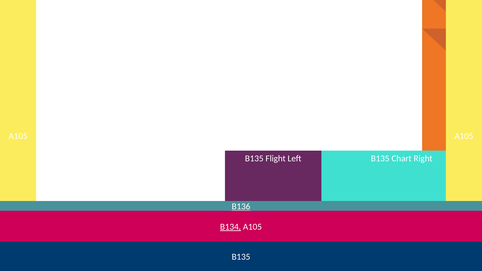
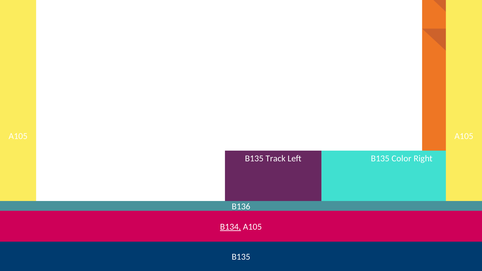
Flight: Flight -> Track (276, 159)
Chart: Chart -> Color (402, 159)
B136 underline: present -> none (241, 207)
